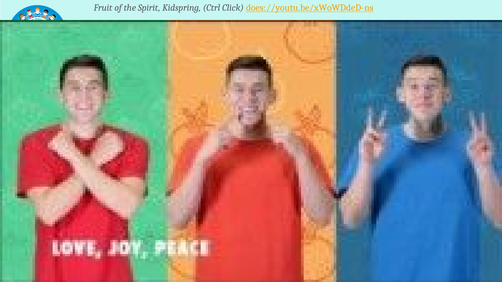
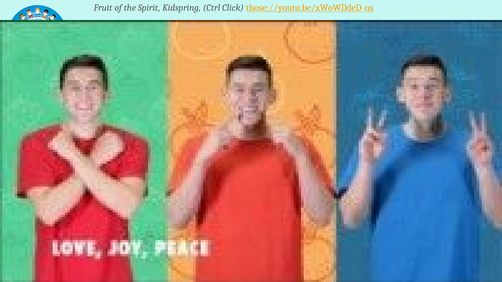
does://youtu.be/xWoWDdeD-ns: does://youtu.be/xWoWDdeD-ns -> those://youtu.be/xWoWDdeD-ns (310, 8)
